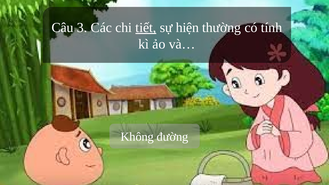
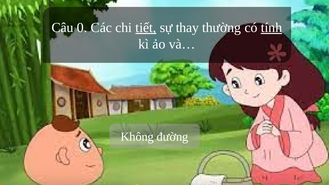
3: 3 -> 0 (82, 28)
hiện: hiện -> thay (187, 28)
tính underline: none -> present (271, 28)
